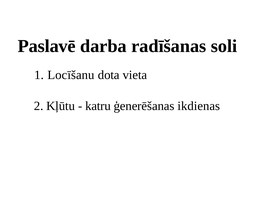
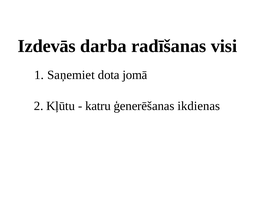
Paslavē: Paslavē -> Izdevās (47, 46)
soli: soli -> visi (224, 46)
Locīšanu: Locīšanu -> Saņemiet (71, 75)
vieta: vieta -> jomā (135, 75)
